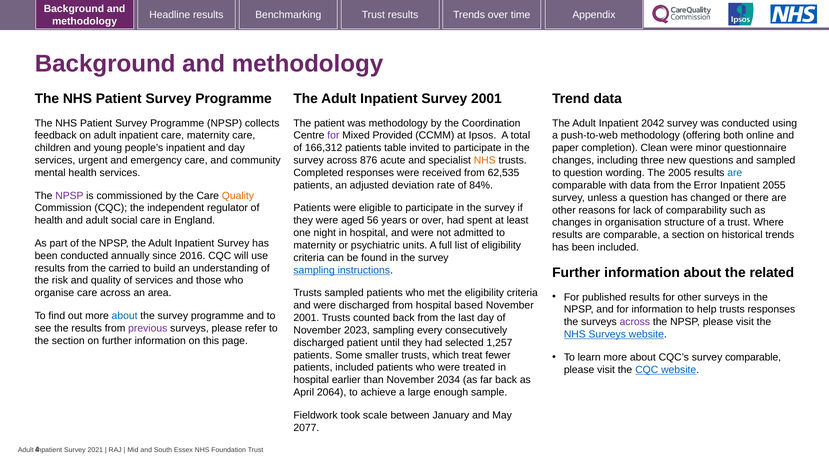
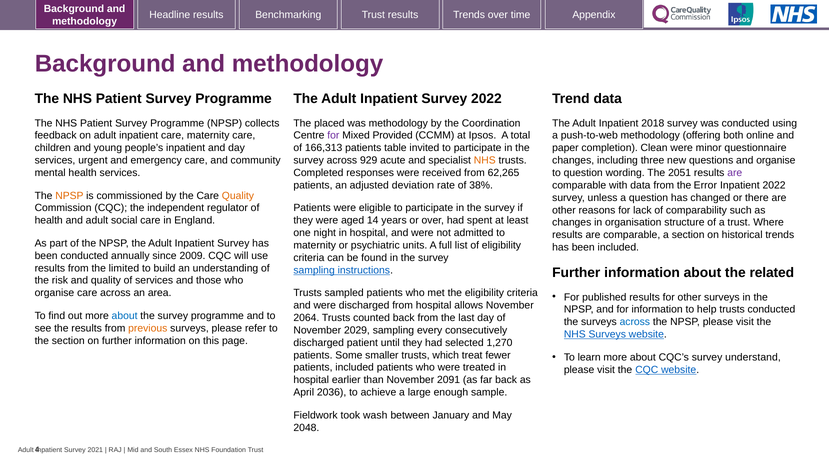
Survey 2001: 2001 -> 2022 (486, 99)
The patient: patient -> placed (329, 123)
2042: 2042 -> 2018 (653, 123)
166,312: 166,312 -> 166,313 (324, 148)
876: 876 -> 929 (369, 161)
and sampled: sampled -> organise (776, 161)
62,535: 62,535 -> 62,265 (503, 173)
2005: 2005 -> 2051 (680, 173)
are colour: blue -> purple (735, 173)
84%: 84% -> 38% (481, 185)
Inpatient 2055: 2055 -> 2022 (774, 185)
NPSP colour: purple -> orange (69, 196)
56: 56 -> 14 (373, 221)
2016: 2016 -> 2009 (192, 256)
carried: carried -> limited (124, 268)
based: based -> allows (469, 306)
trusts responses: responses -> conducted (771, 310)
2001: 2001 -> 2064 (306, 318)
across colour: purple -> blue (635, 322)
previous colour: purple -> orange (148, 328)
2023: 2023 -> 2029 (357, 330)
1,257: 1,257 -> 1,270 (499, 343)
survey comparable: comparable -> understand (753, 357)
2034: 2034 -> 2091 (449, 380)
2064: 2064 -> 2036 (332, 393)
scale: scale -> wash (375, 415)
2077: 2077 -> 2048 (306, 428)
